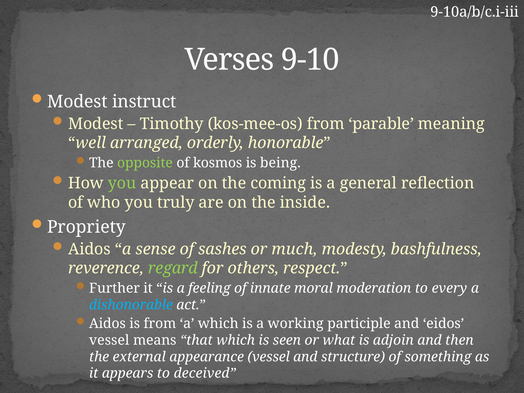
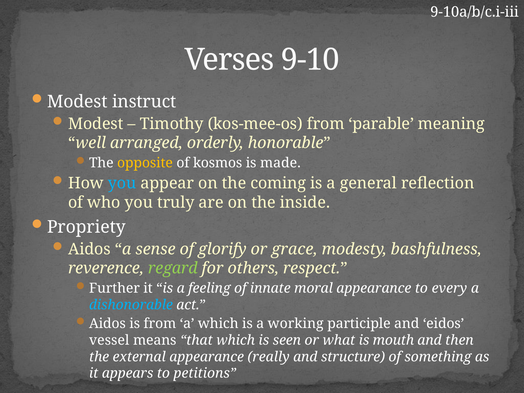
opposite colour: light green -> yellow (145, 163)
being: being -> made (280, 163)
you colour: light green -> light blue (122, 183)
sashes: sashes -> glorify (222, 249)
much: much -> grace (294, 249)
moral moderation: moderation -> appearance (374, 288)
adjoin: adjoin -> mouth (393, 340)
appearance vessel: vessel -> really (269, 357)
deceived: deceived -> petitions (205, 373)
